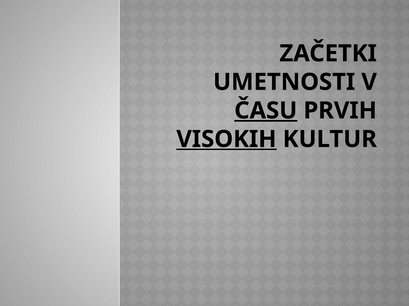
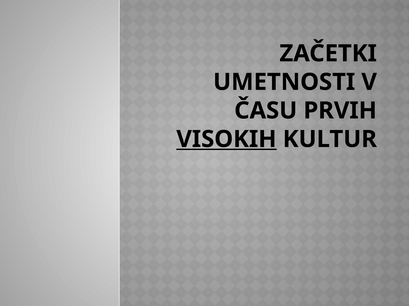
ČASU underline: present -> none (266, 111)
